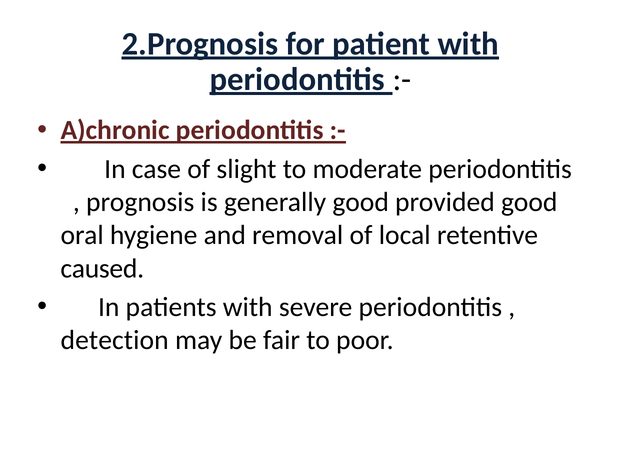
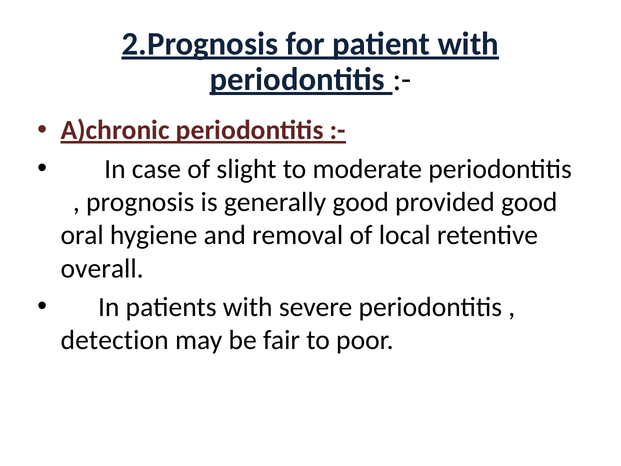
caused: caused -> overall (102, 268)
